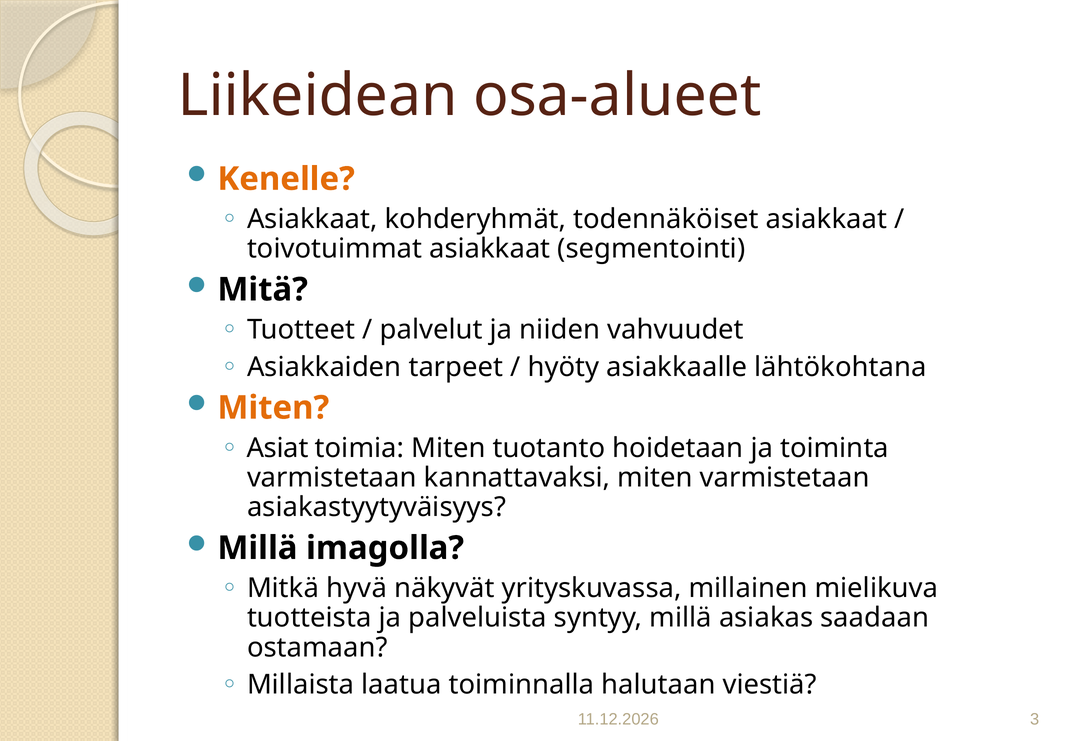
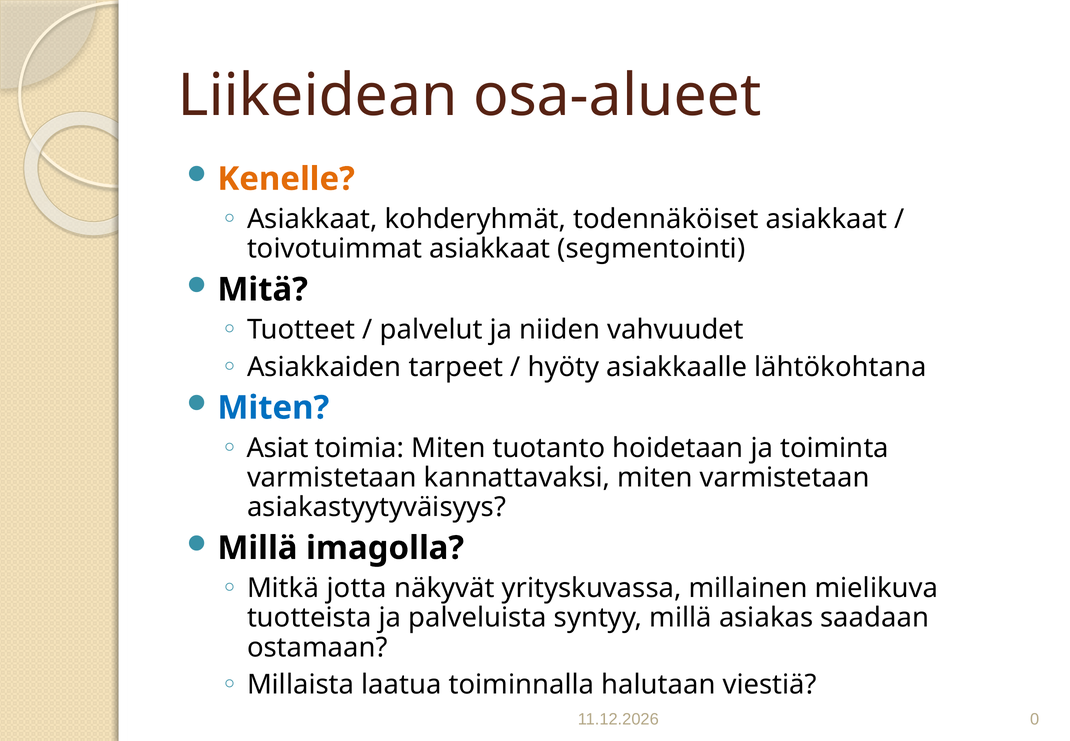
Miten colour: orange -> blue (273, 408)
hyvä: hyvä -> jotta (357, 588)
3: 3 -> 0 (1035, 719)
